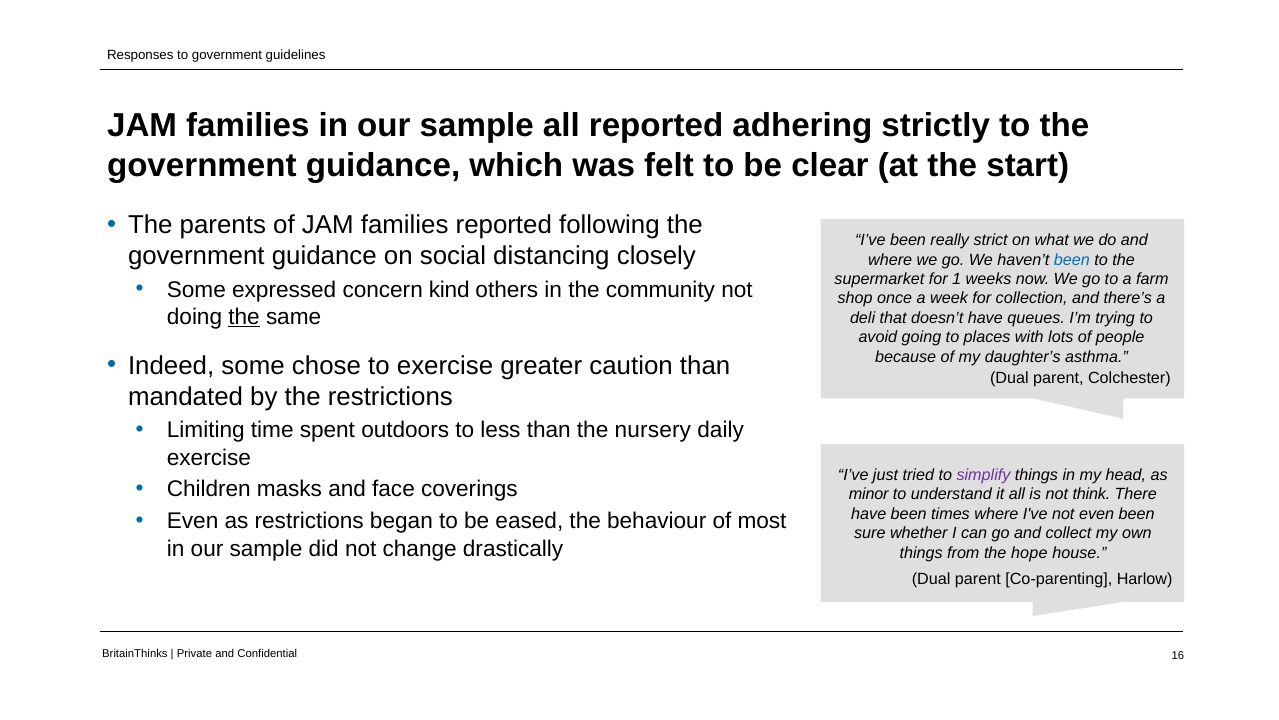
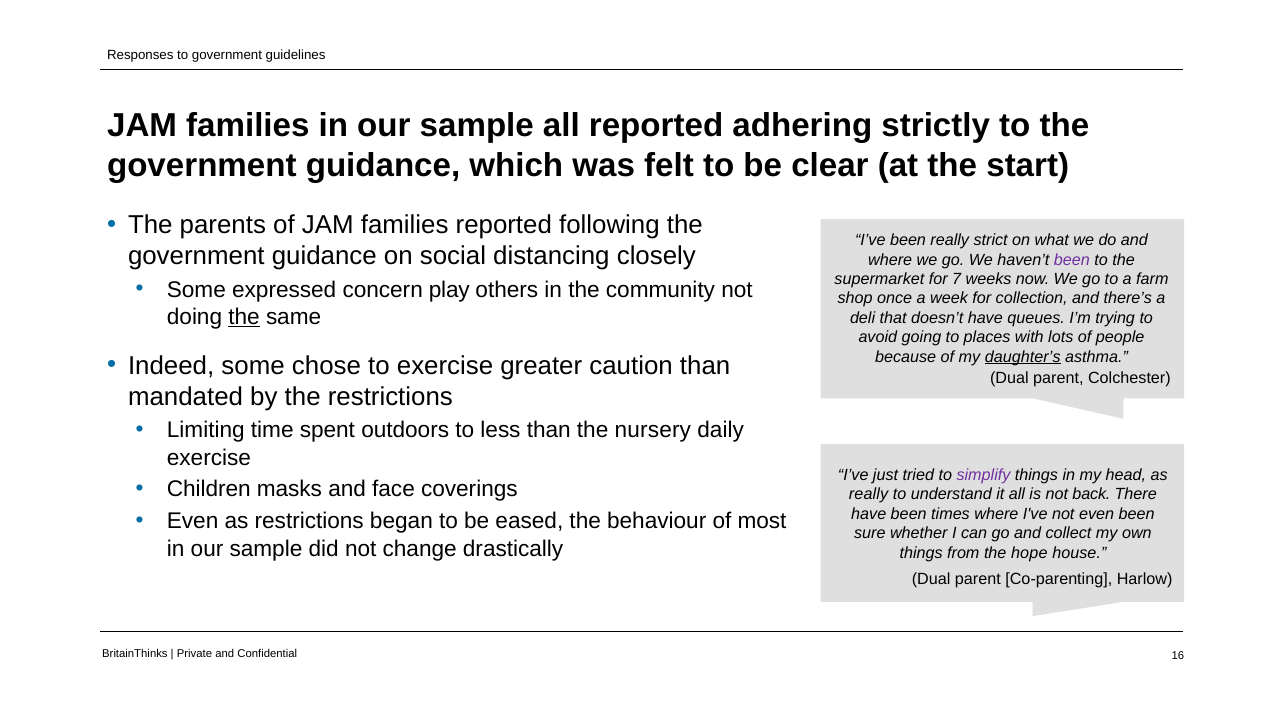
been colour: blue -> purple (1072, 260)
1: 1 -> 7 (957, 279)
kind: kind -> play (449, 290)
daughter’s underline: none -> present (1023, 357)
minor: minor -> really (869, 494)
think: think -> back (1091, 494)
